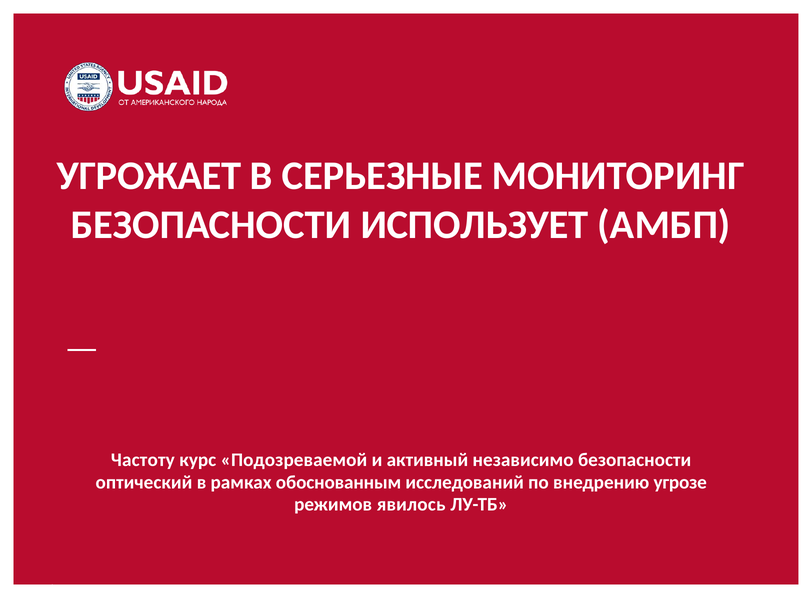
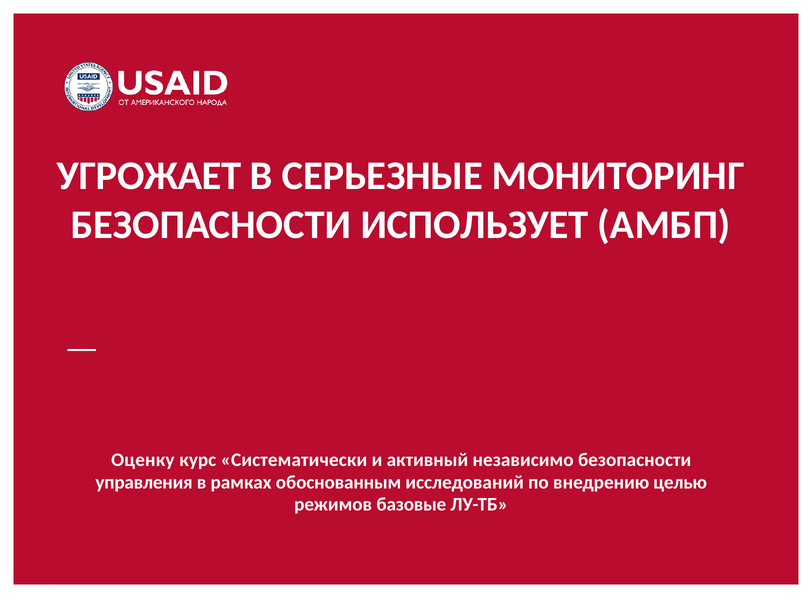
Частоту: Частоту -> Оценку (143, 460)
Подозреваемой: Подозреваемой -> Систематически (294, 460)
оптический: оптический -> управления (144, 482)
угрозе: угрозе -> целью (680, 482)
явилось: явилось -> базовые (411, 504)
